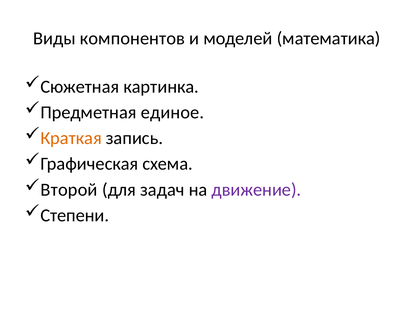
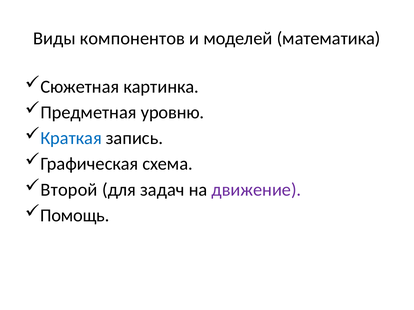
единое: единое -> уровню (173, 113)
Краткая colour: orange -> blue (71, 138)
Степени: Степени -> Помощь (75, 216)
